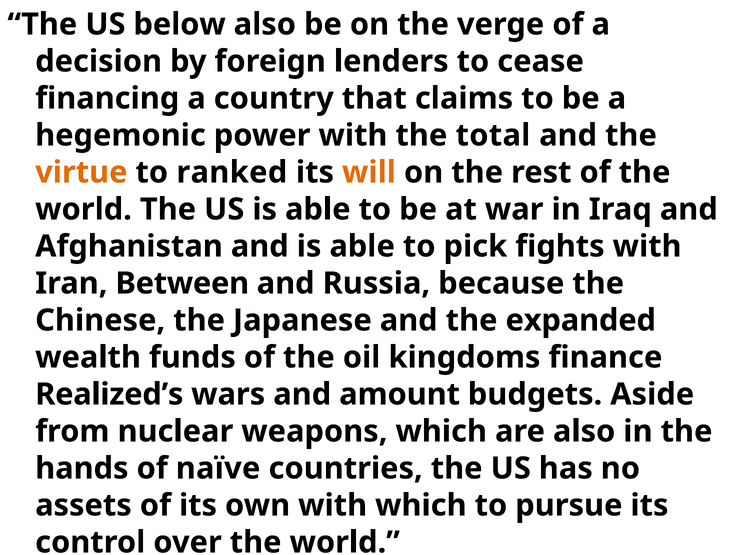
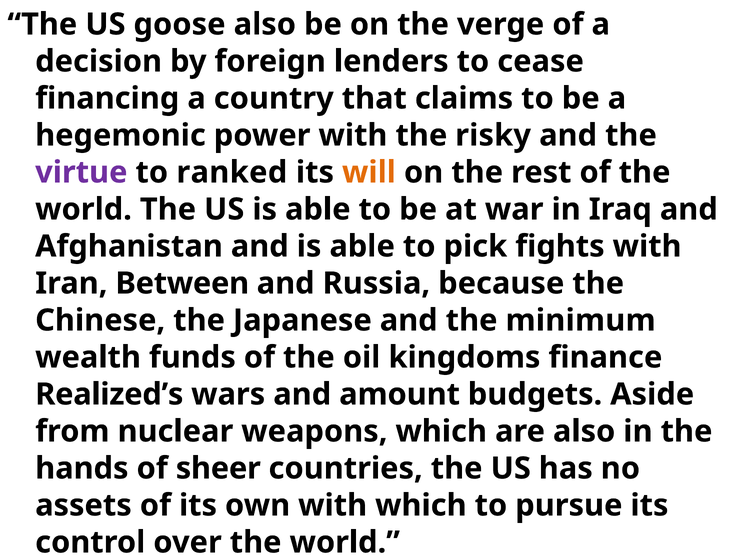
below: below -> goose (180, 24)
total: total -> risky (493, 135)
virtue colour: orange -> purple (81, 172)
expanded: expanded -> minimum (581, 320)
naïve: naïve -> sheer (218, 468)
